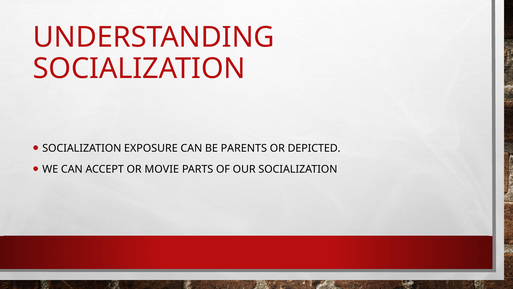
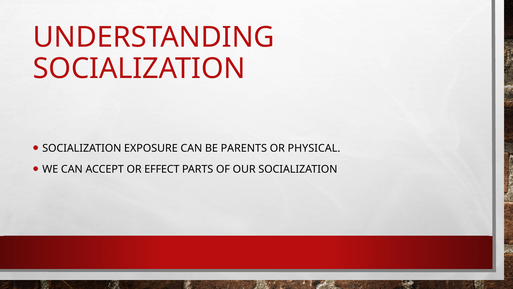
DEPICTED: DEPICTED -> PHYSICAL (314, 148)
MOVIE: MOVIE -> EFFECT (162, 169)
